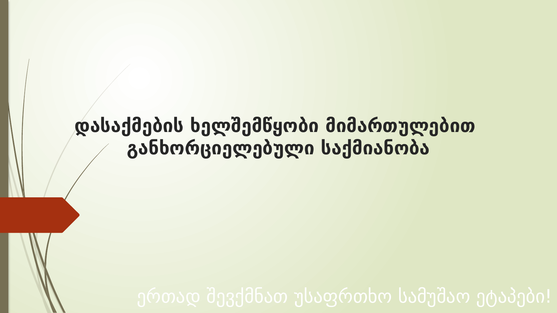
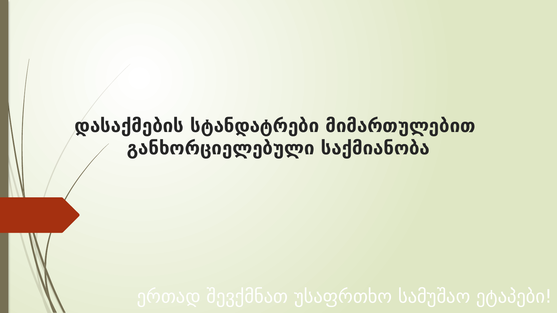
ხელშემწყობი: ხელშემწყობი -> სტანდატრები (255, 126)
